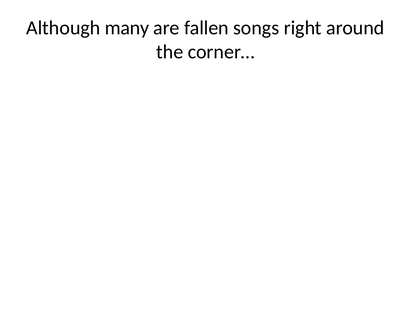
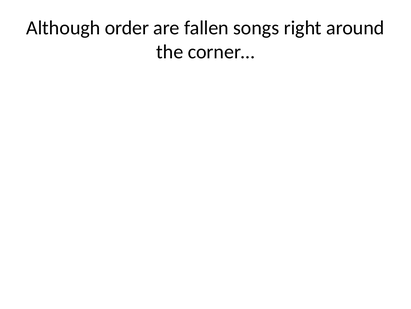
many: many -> order (127, 28)
